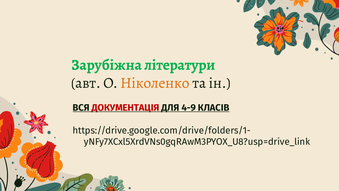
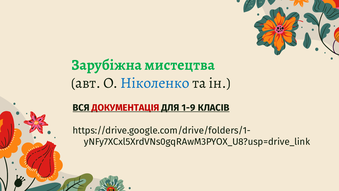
літератури: літератури -> мистецтва (180, 65)
Ніколенко colour: orange -> blue (155, 83)
4-9: 4-9 -> 1-9 (189, 108)
